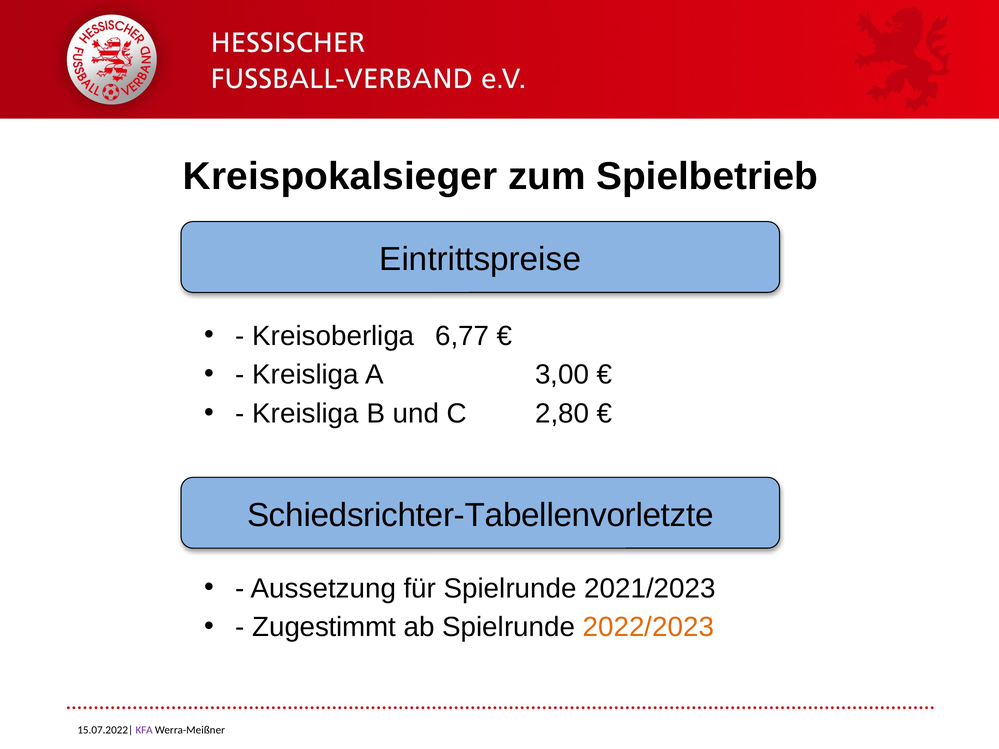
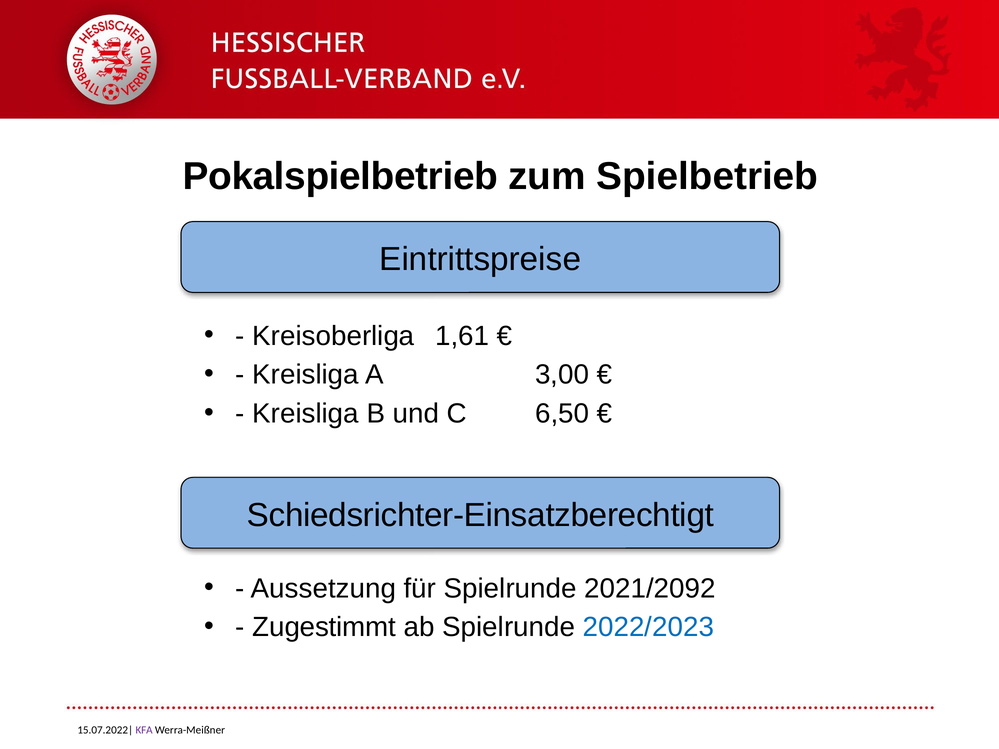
Kreispokalsieger: Kreispokalsieger -> Pokalspielbetrieb (340, 176)
6,77: 6,77 -> 1,61 (462, 336)
2,80: 2,80 -> 6,50 (562, 414)
Schiedsrichter-Tabellenvorletzte: Schiedsrichter-Tabellenvorletzte -> Schiedsrichter-Einsatzberechtigt (480, 515)
2021/2023: 2021/2023 -> 2021/2092 (650, 589)
2022/2023 colour: orange -> blue (648, 627)
